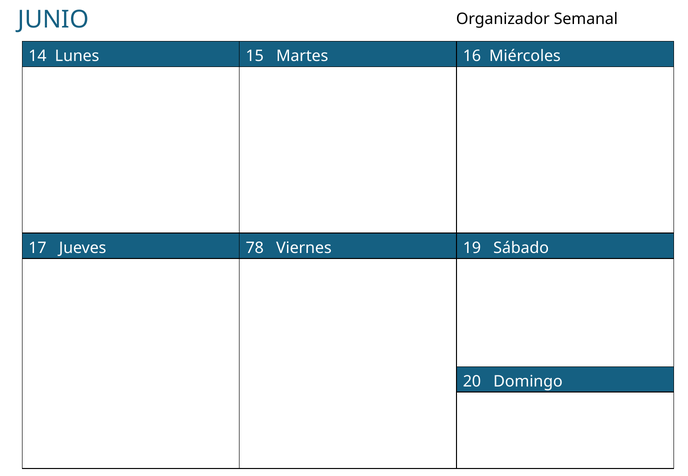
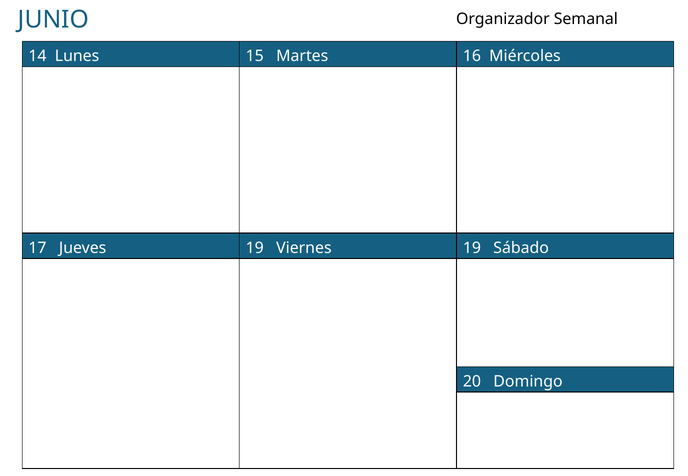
Jueves 78: 78 -> 19 (255, 248)
